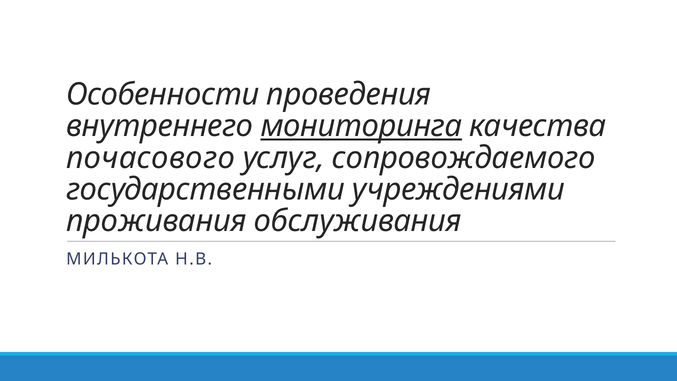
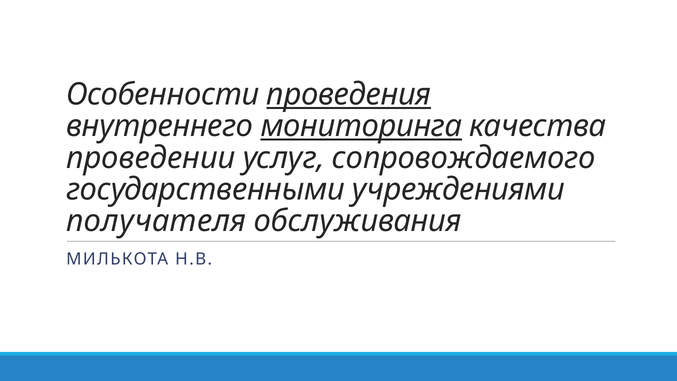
проведения underline: none -> present (349, 94)
почасового: почасового -> проведении (151, 158)
проживания: проживания -> получателя (156, 221)
